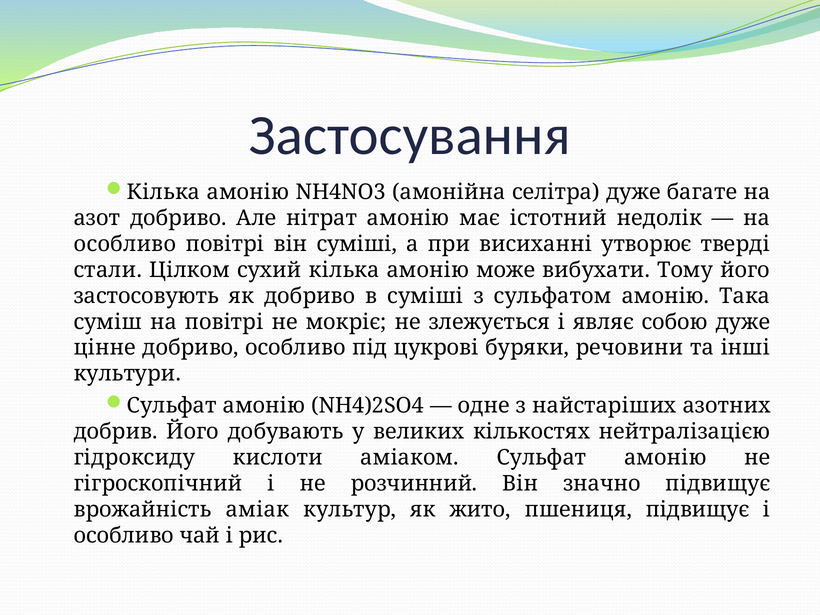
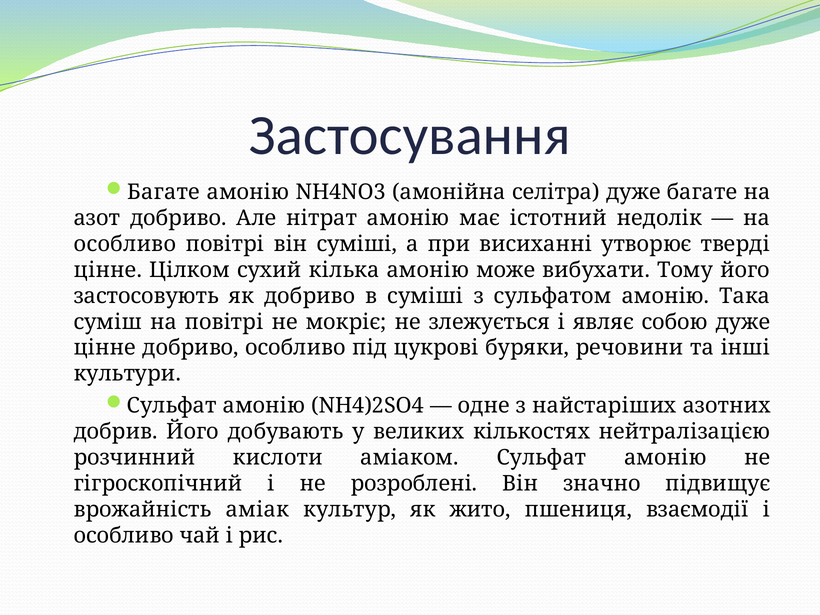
Кілька: Кілька -> Багате (164, 192)
стали: стали -> цінне (108, 270)
гідроксиду: гідроксиду -> розчинний (134, 458)
розчинний: розчинний -> розроблені (414, 484)
пшениця підвищує: підвищує -> взаємодії (697, 509)
